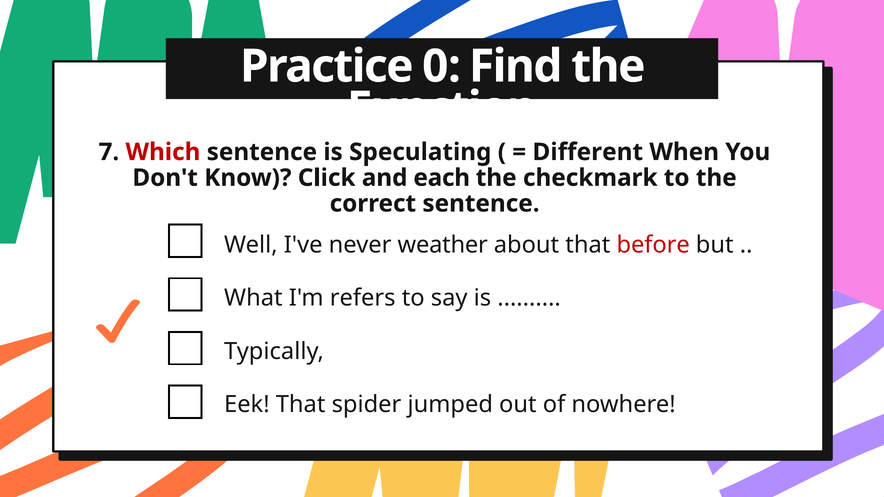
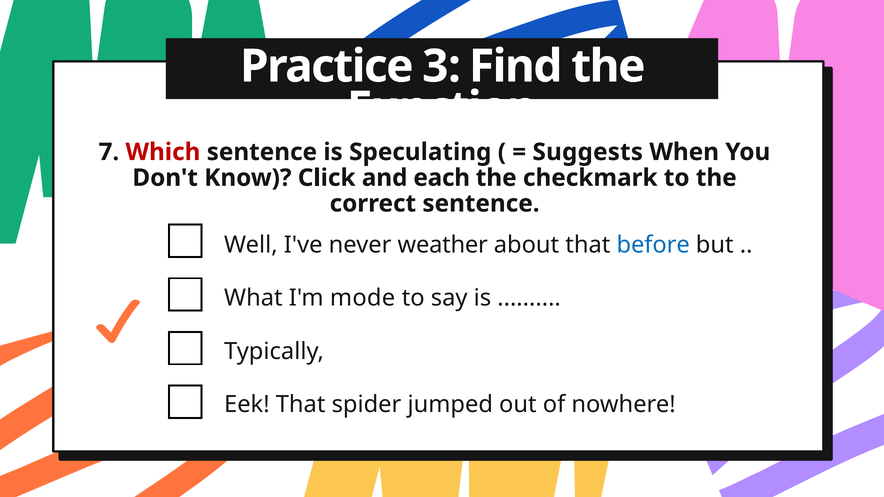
0: 0 -> 3 (442, 66)
Different: Different -> Suggests (588, 152)
before colour: red -> blue (653, 245)
refers: refers -> mode (363, 298)
